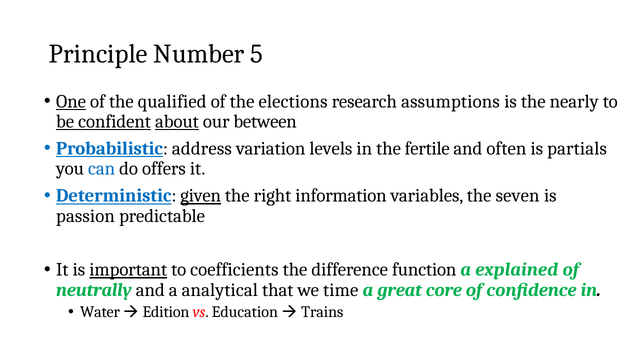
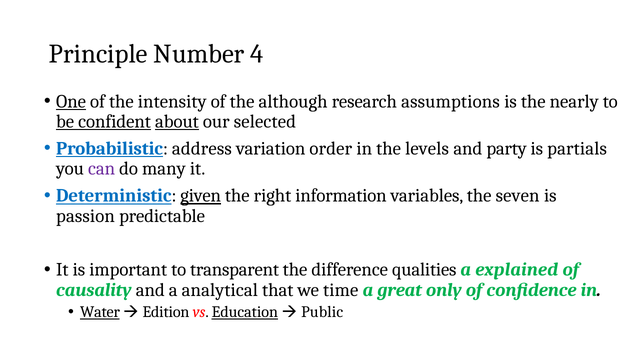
5: 5 -> 4 (257, 54)
qualified: qualified -> intensity (172, 101)
elections: elections -> although (293, 101)
between: between -> selected (265, 122)
levels: levels -> order (331, 149)
fertile: fertile -> levels (427, 149)
often: often -> party (507, 149)
can colour: blue -> purple (102, 169)
offers: offers -> many (164, 169)
important underline: present -> none (128, 270)
coefficients: coefficients -> transparent (235, 270)
function: function -> qualities (424, 270)
neutrally: neutrally -> causality (94, 290)
core: core -> only (444, 290)
Water underline: none -> present (100, 312)
Education underline: none -> present (245, 312)
Trains: Trains -> Public (322, 312)
